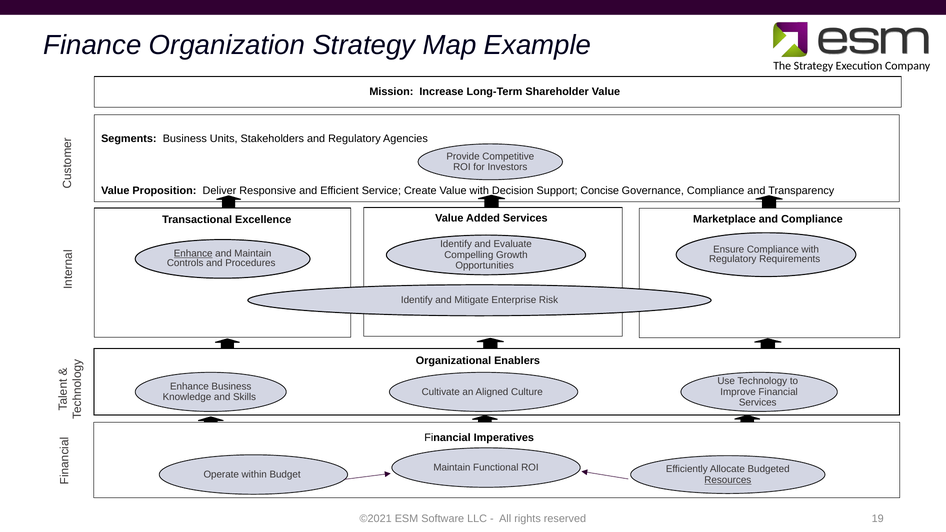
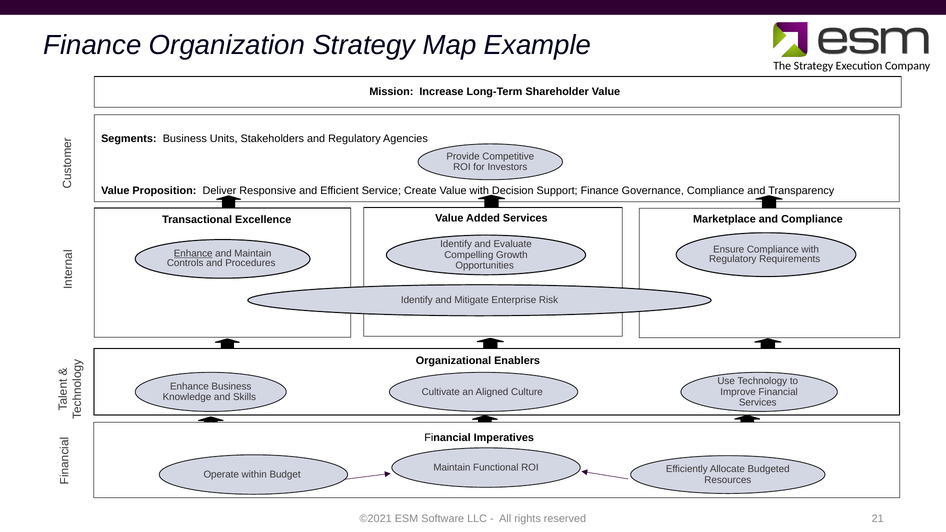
Support Concise: Concise -> Finance (600, 191)
Resources underline: present -> none (728, 480)
19: 19 -> 21 (878, 519)
